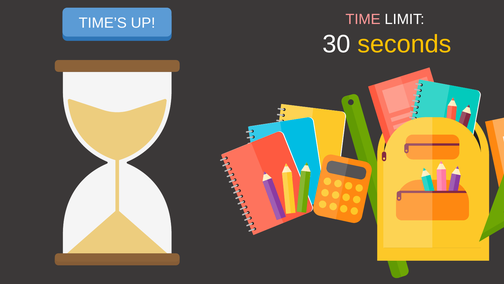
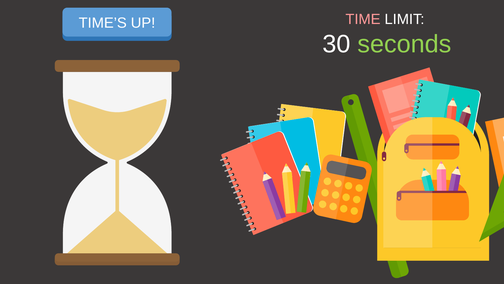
seconds colour: yellow -> light green (405, 44)
